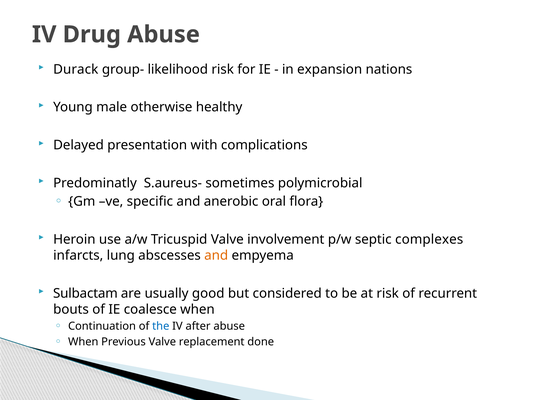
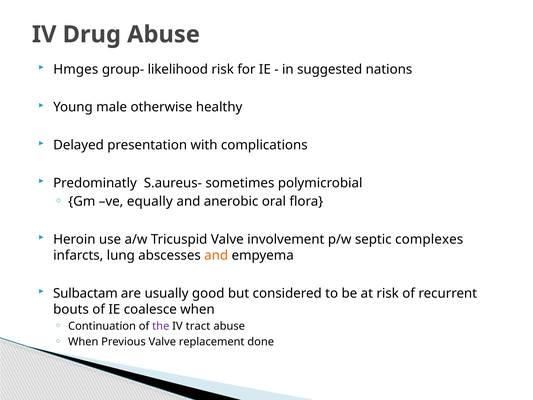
Durack: Durack -> Hmges (76, 69)
expansion: expansion -> suggested (330, 69)
specific: specific -> equally (150, 201)
the colour: blue -> purple (161, 326)
after: after -> tract (198, 326)
